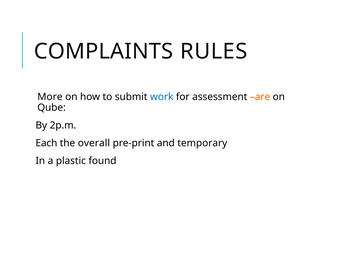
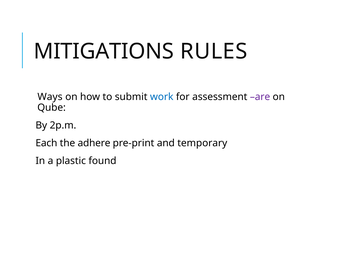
COMPLAINTS: COMPLAINTS -> MITIGATIONS (104, 51)
More: More -> Ways (50, 97)
are colour: orange -> purple (260, 97)
overall: overall -> adhere (94, 143)
